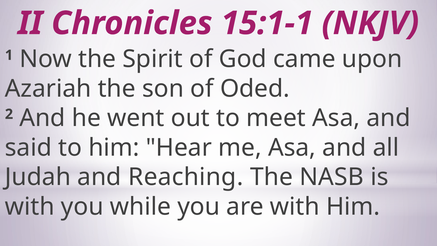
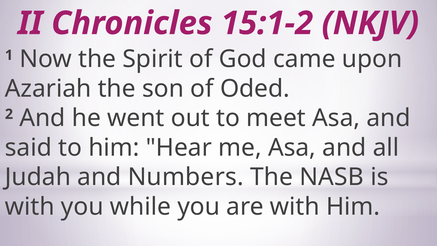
15:1-1: 15:1-1 -> 15:1-2 (267, 23)
Reaching: Reaching -> Numbers (186, 177)
